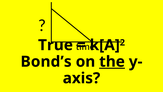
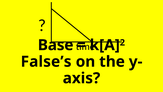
True: True -> Base (56, 45)
Bond’s: Bond’s -> False’s (46, 61)
the underline: present -> none (112, 61)
